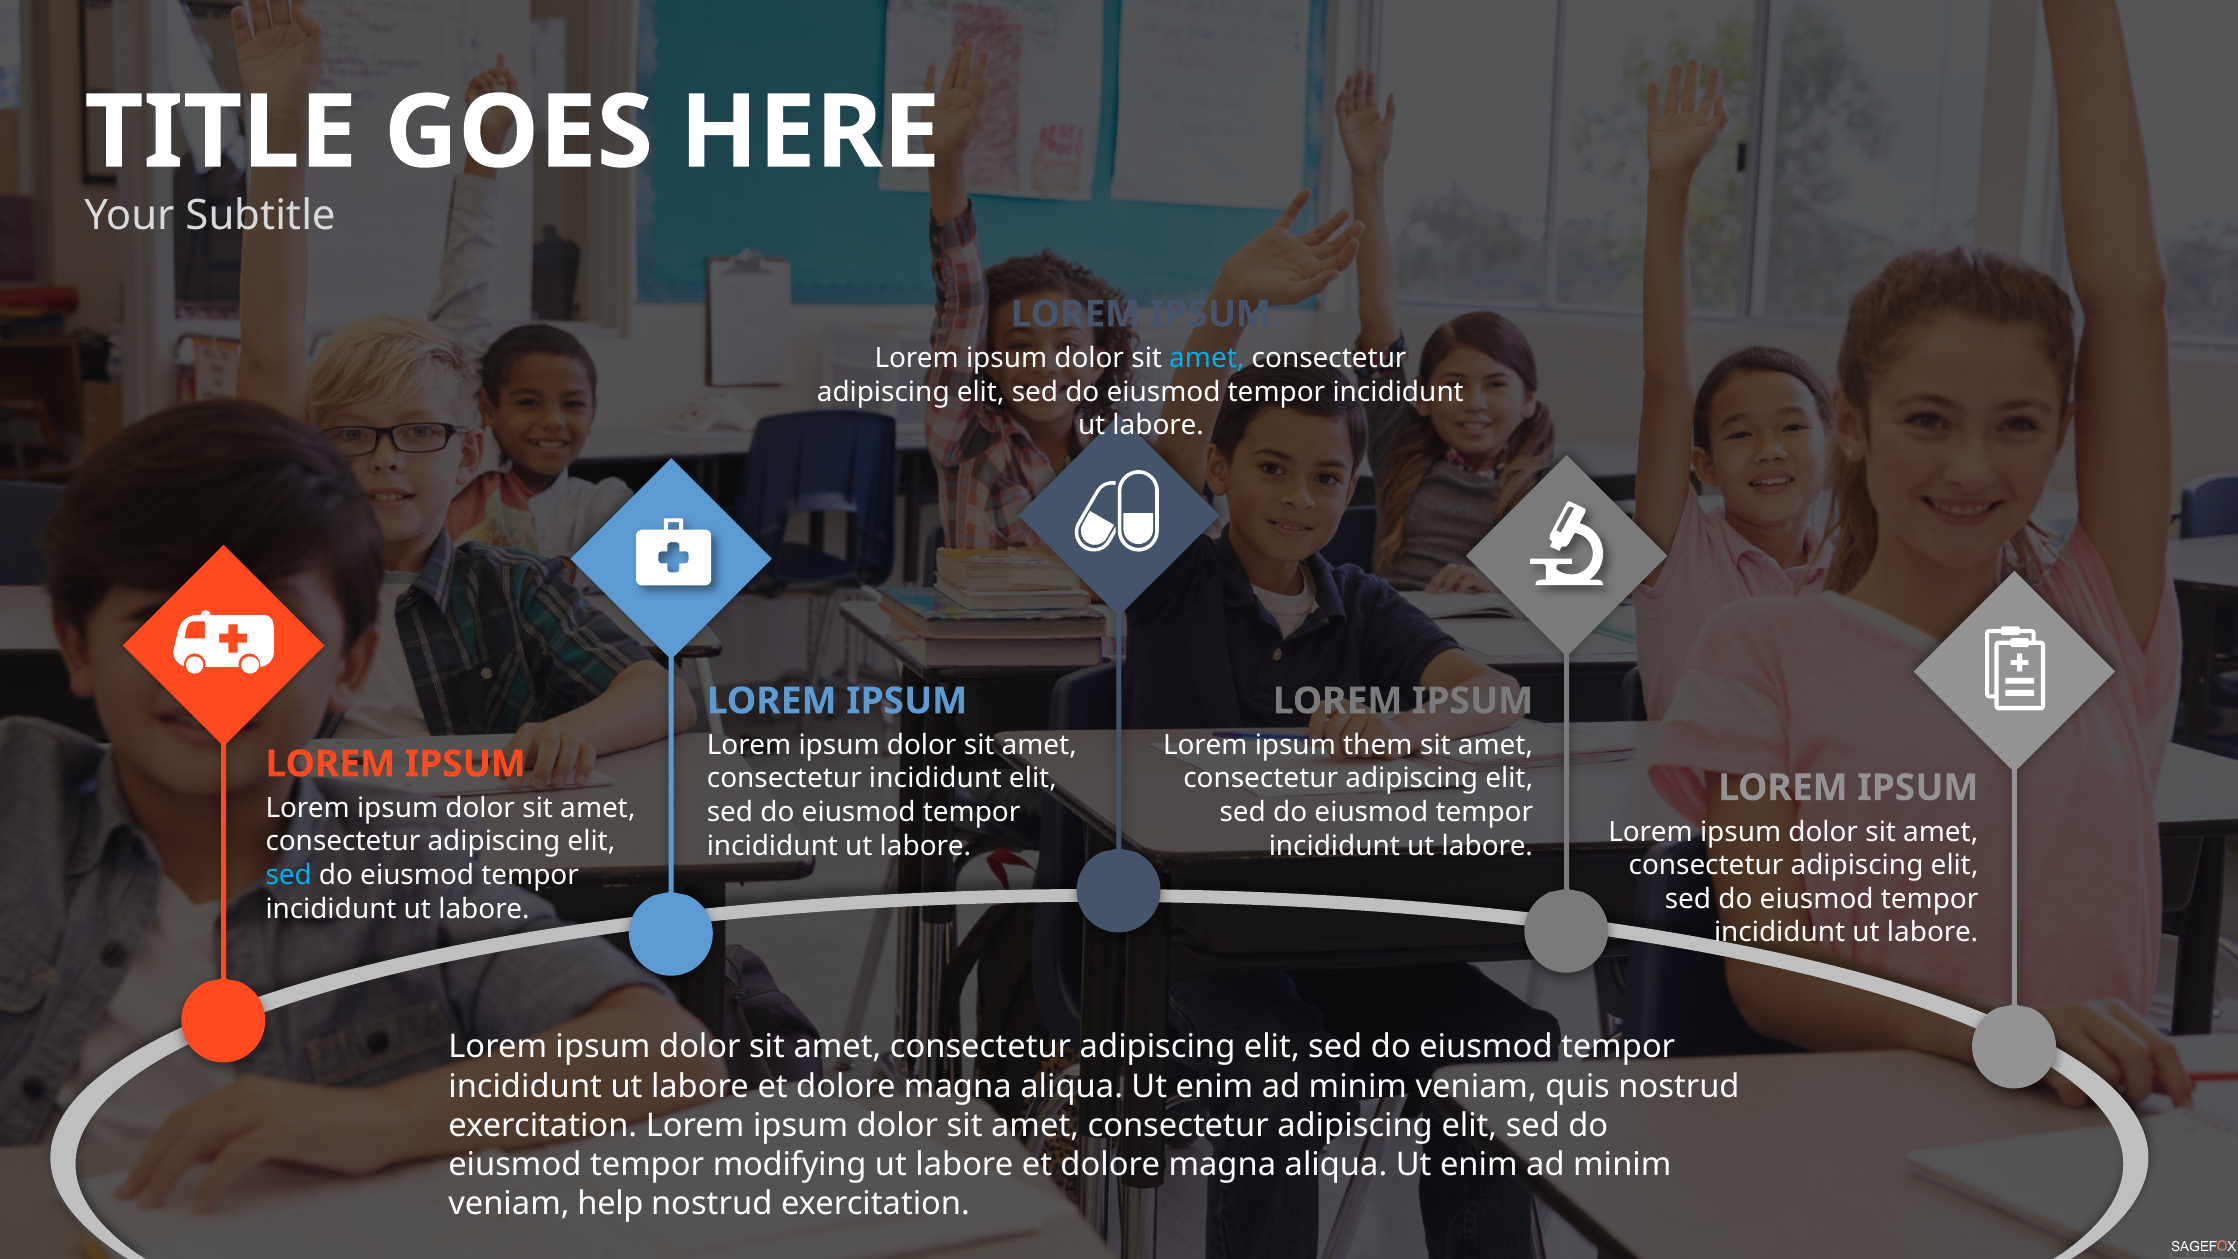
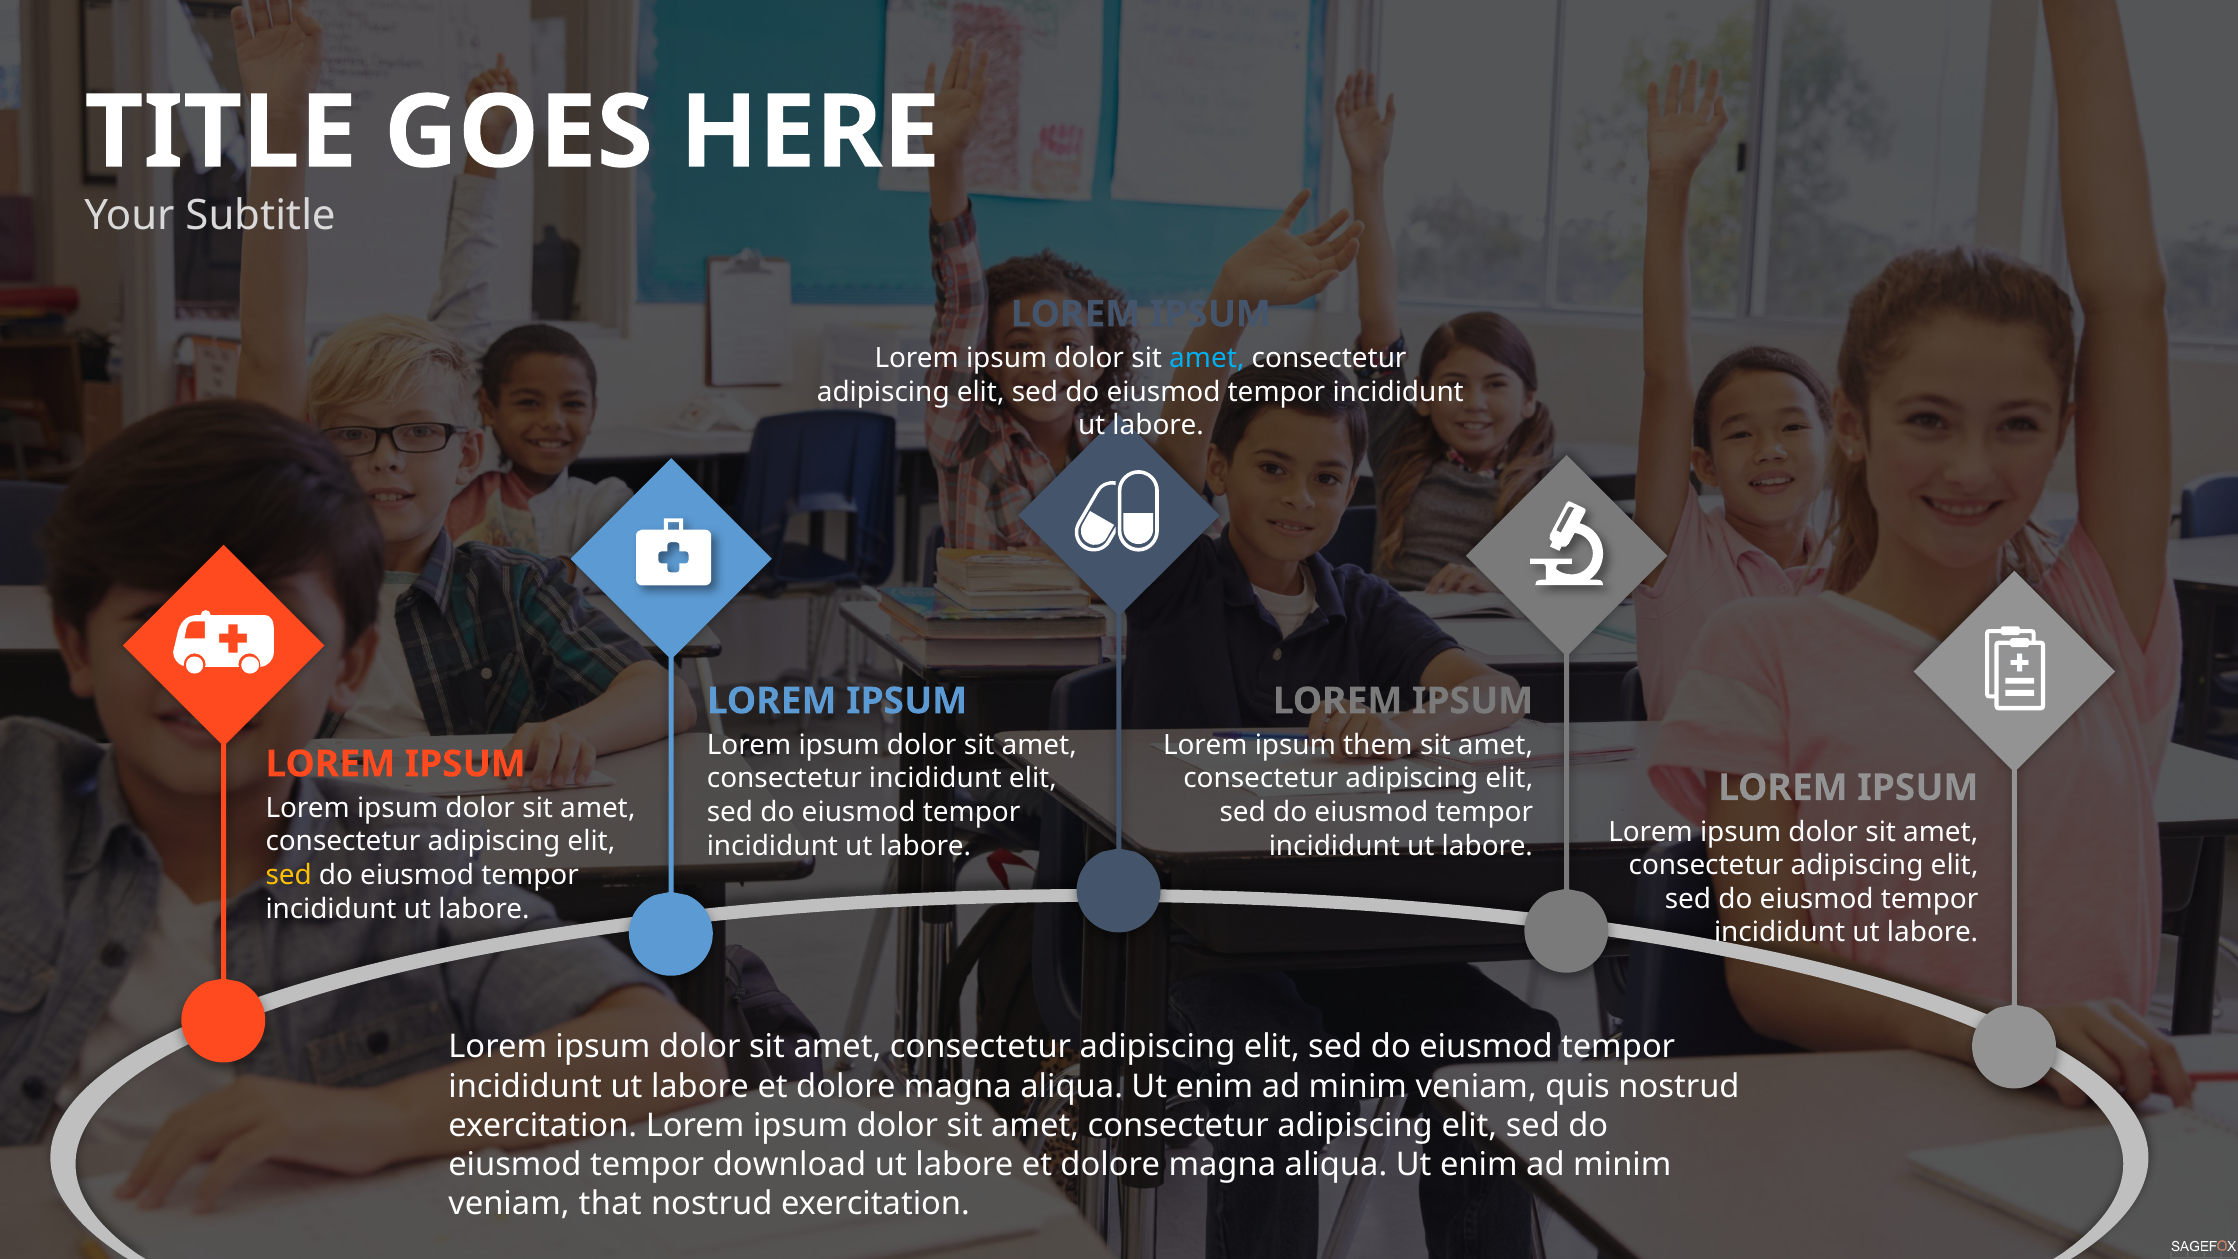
sed colour: light blue -> yellow (289, 875)
modifying: modifying -> download (789, 1164)
help: help -> that (610, 1204)
